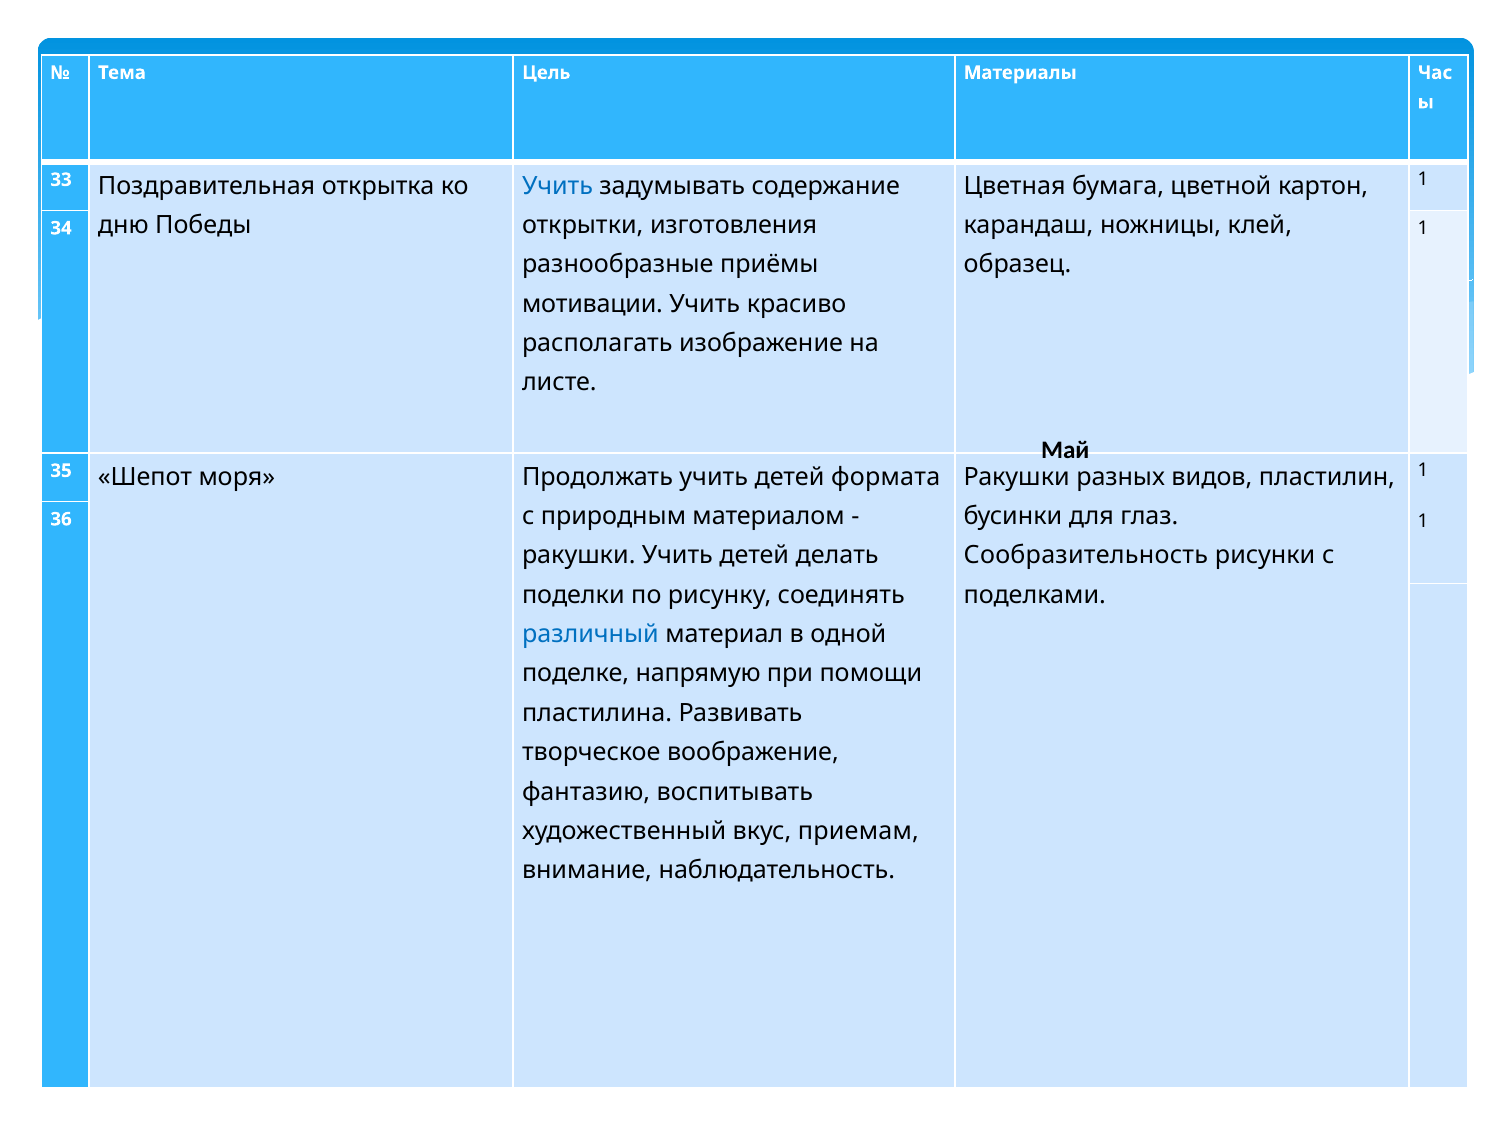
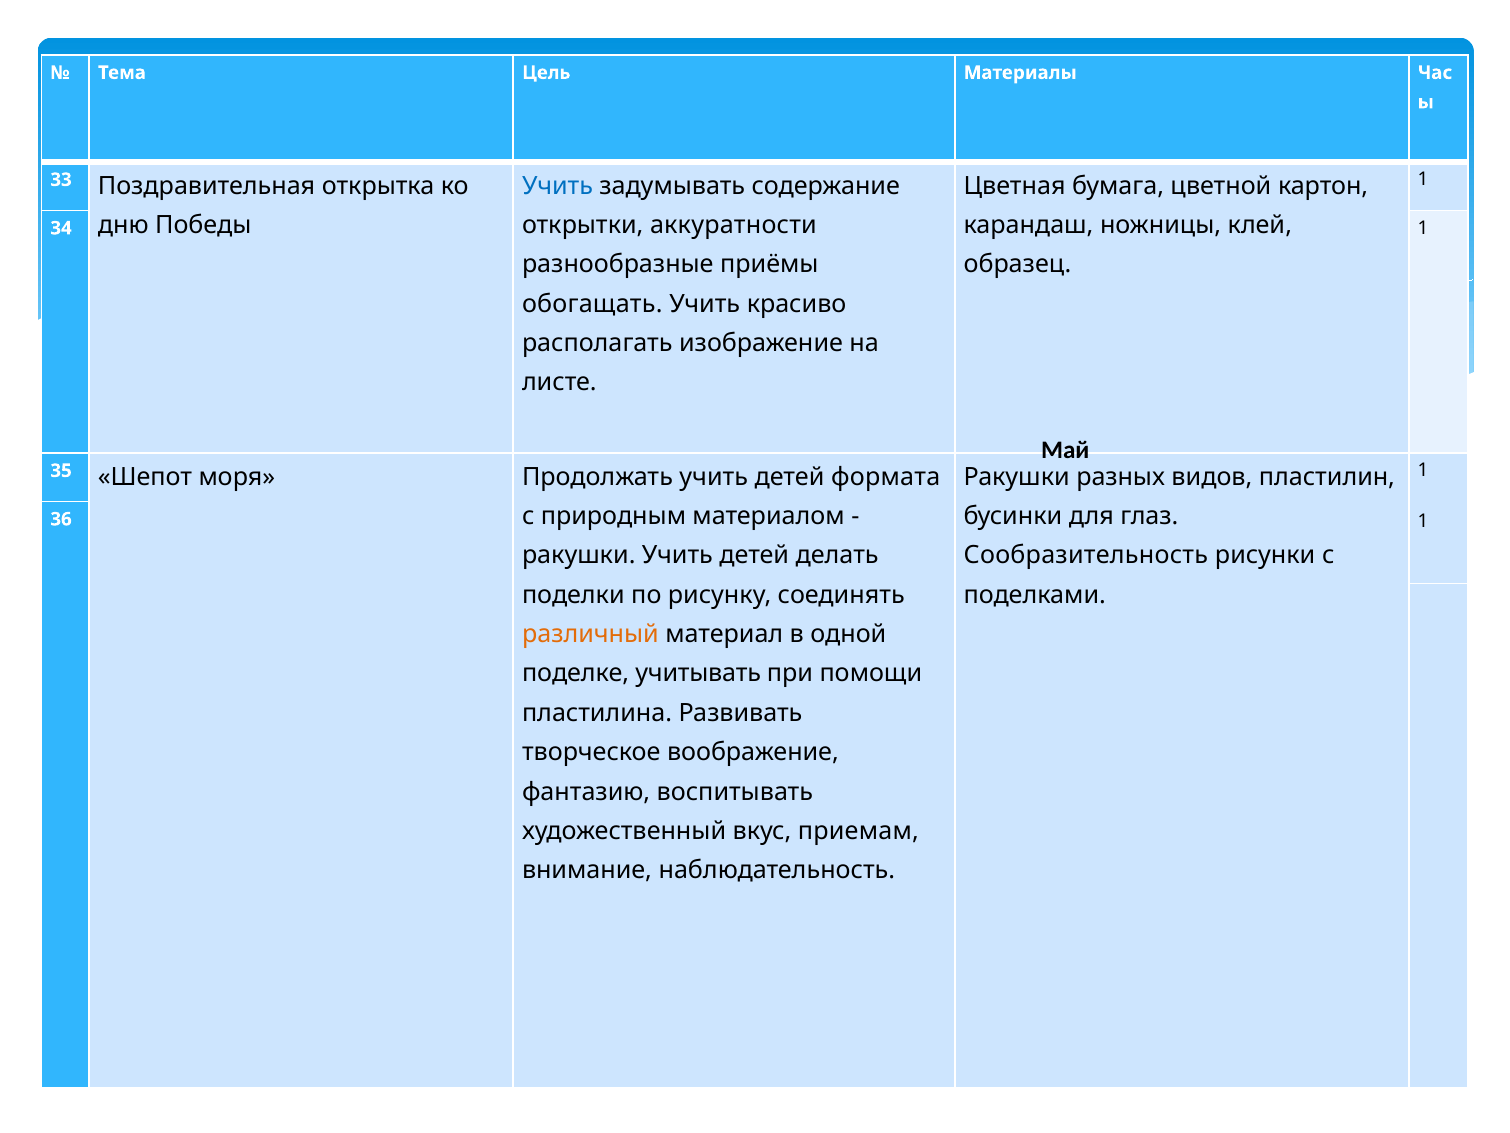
изготовления: изготовления -> аккуратности (733, 225)
мотивации: мотивации -> обогащать (592, 304)
различный colour: blue -> orange (590, 634)
напрямую: напрямую -> учитывать (698, 673)
